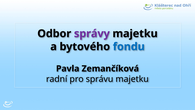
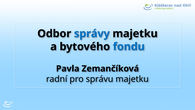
správy colour: purple -> blue (92, 33)
